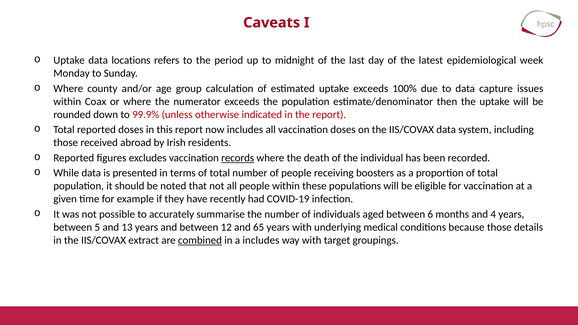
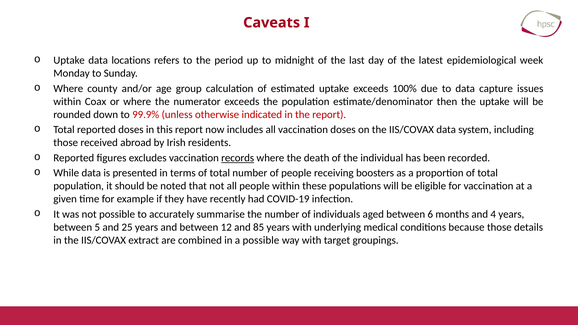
13: 13 -> 25 (127, 227)
65: 65 -> 85 (259, 227)
combined underline: present -> none (200, 240)
a includes: includes -> possible (261, 240)
